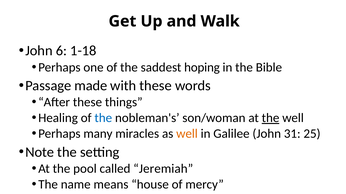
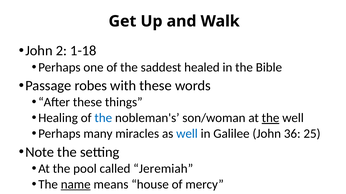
6: 6 -> 2 (61, 51)
hoping: hoping -> healed (202, 68)
made: made -> robes (91, 86)
well colour: orange -> blue (187, 134)
31: 31 -> 36 (292, 134)
name underline: none -> present (76, 185)
